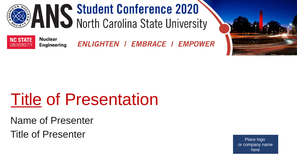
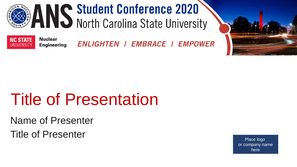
Title underline: present -> none (26, 100)
